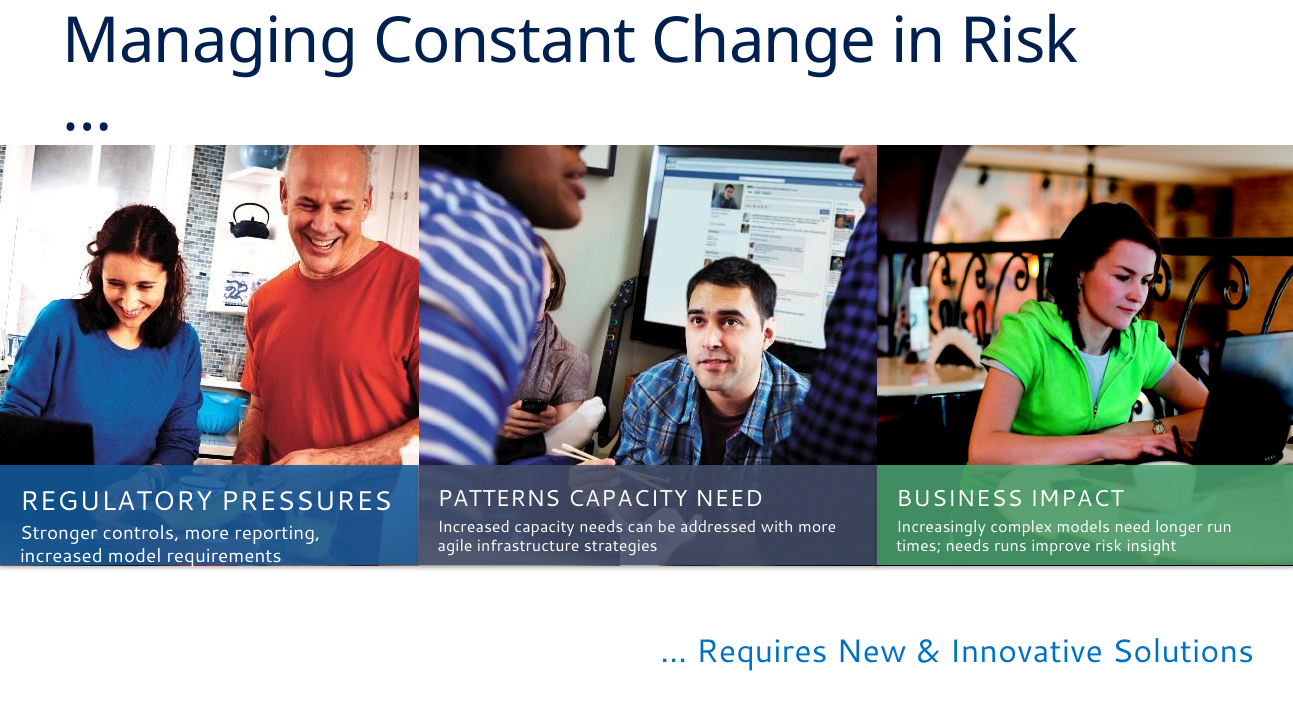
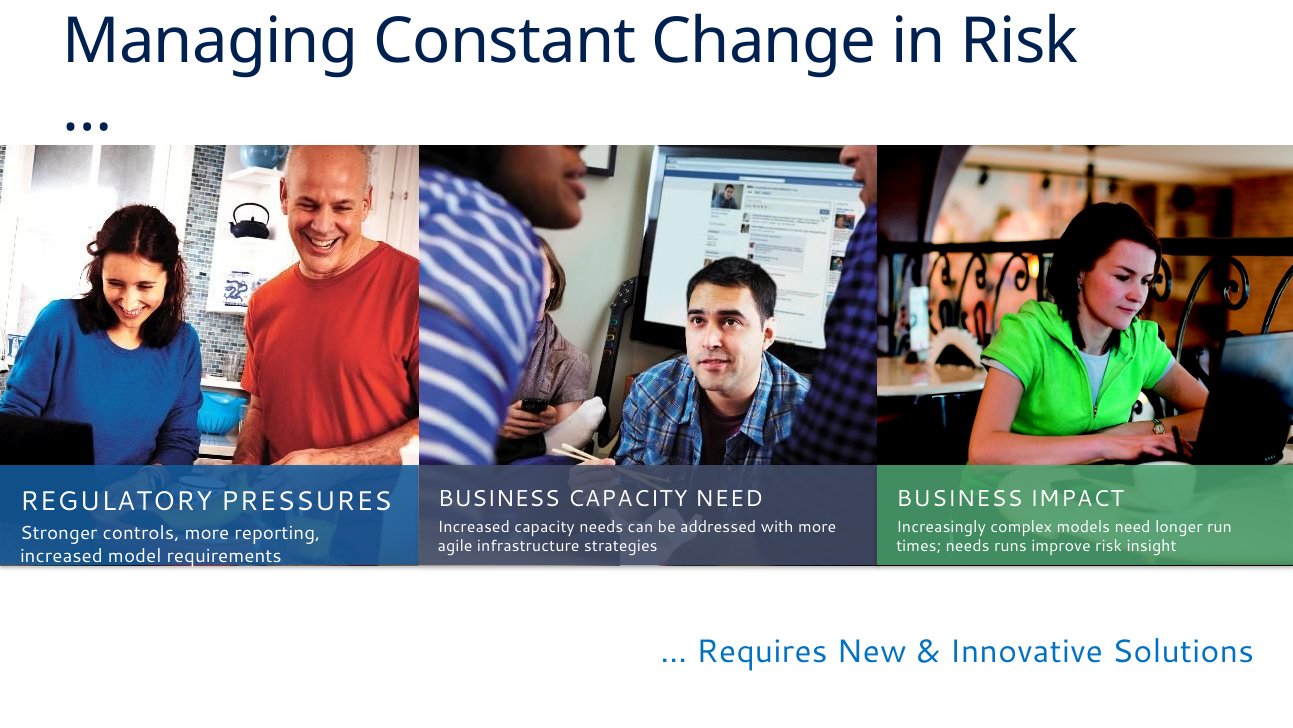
PATTERNS: PATTERNS -> BUSINESS (499, 499)
